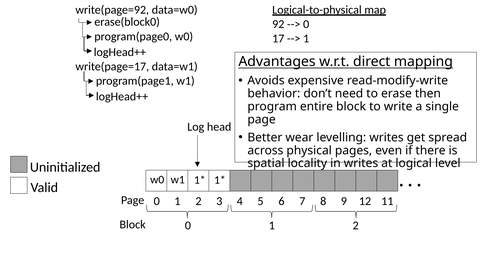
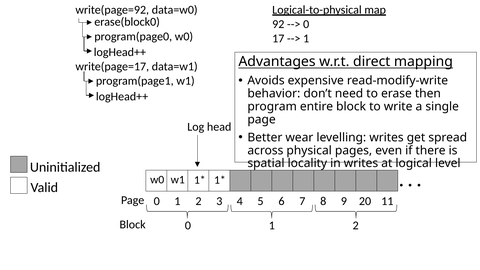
12: 12 -> 20 (365, 201)
